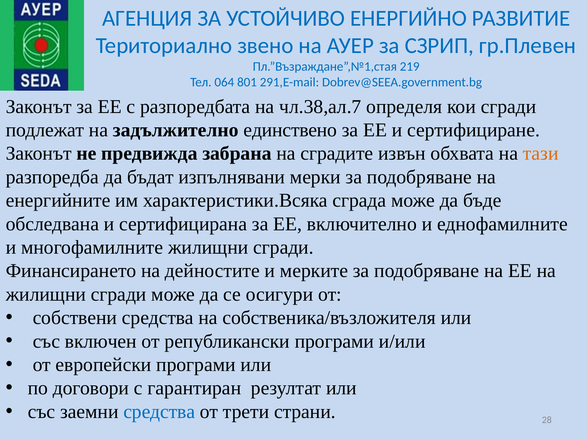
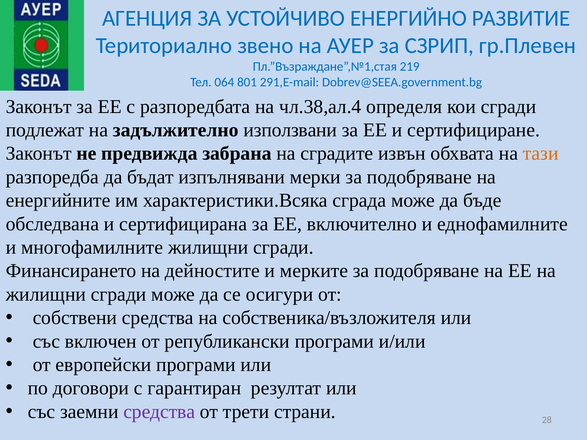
чл.38,ал.7: чл.38,ал.7 -> чл.38,ал.4 (320, 107)
единствено: единствено -> използвани (290, 130)
средства colour: blue -> purple (159, 412)
